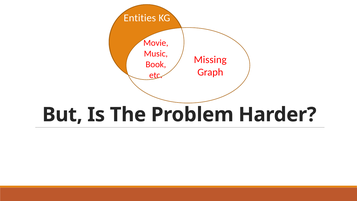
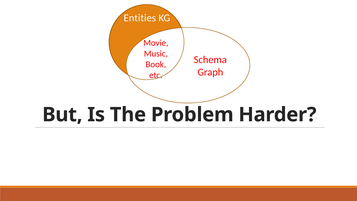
Missing: Missing -> Schema (210, 60)
